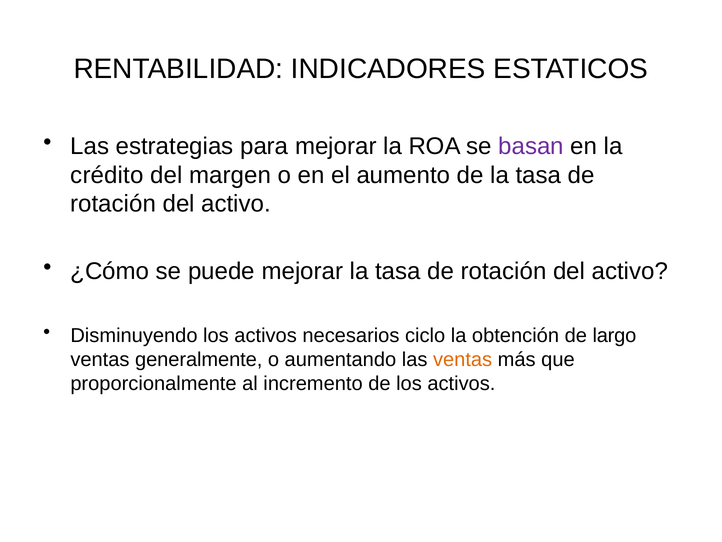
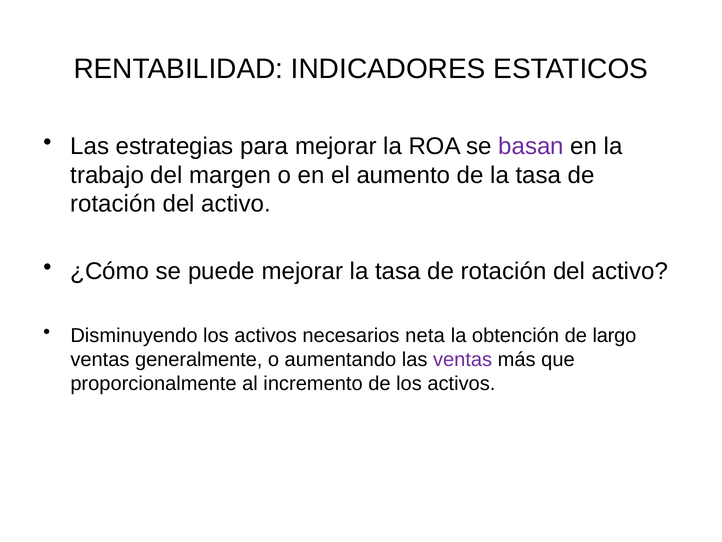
crédito: crédito -> trabajo (107, 175)
ciclo: ciclo -> neta (425, 335)
ventas colour: orange -> purple (463, 359)
